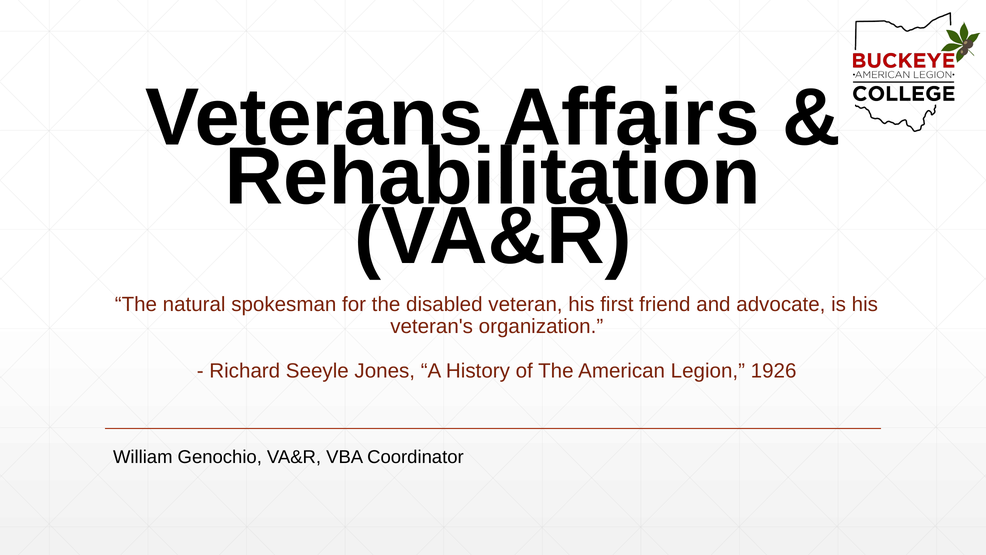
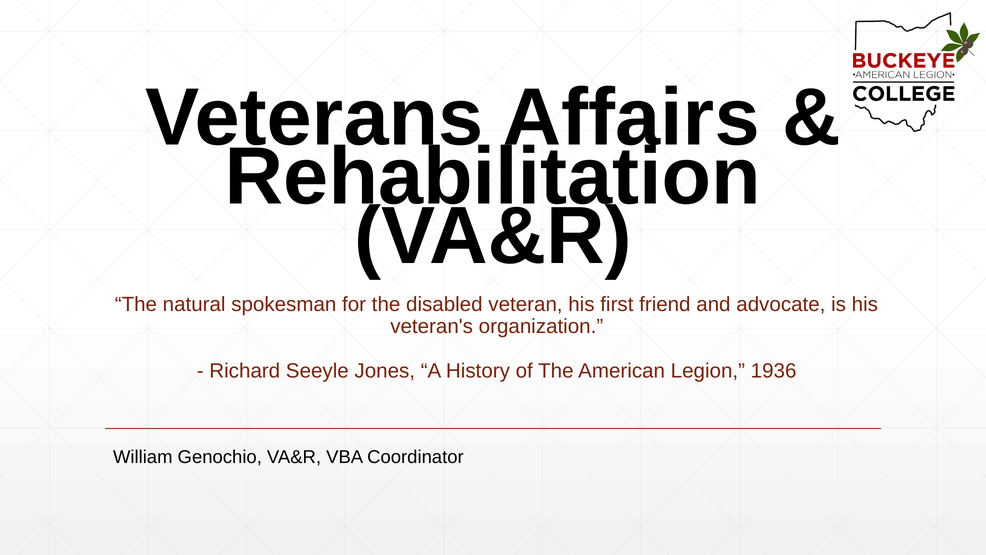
1926: 1926 -> 1936 (774, 371)
